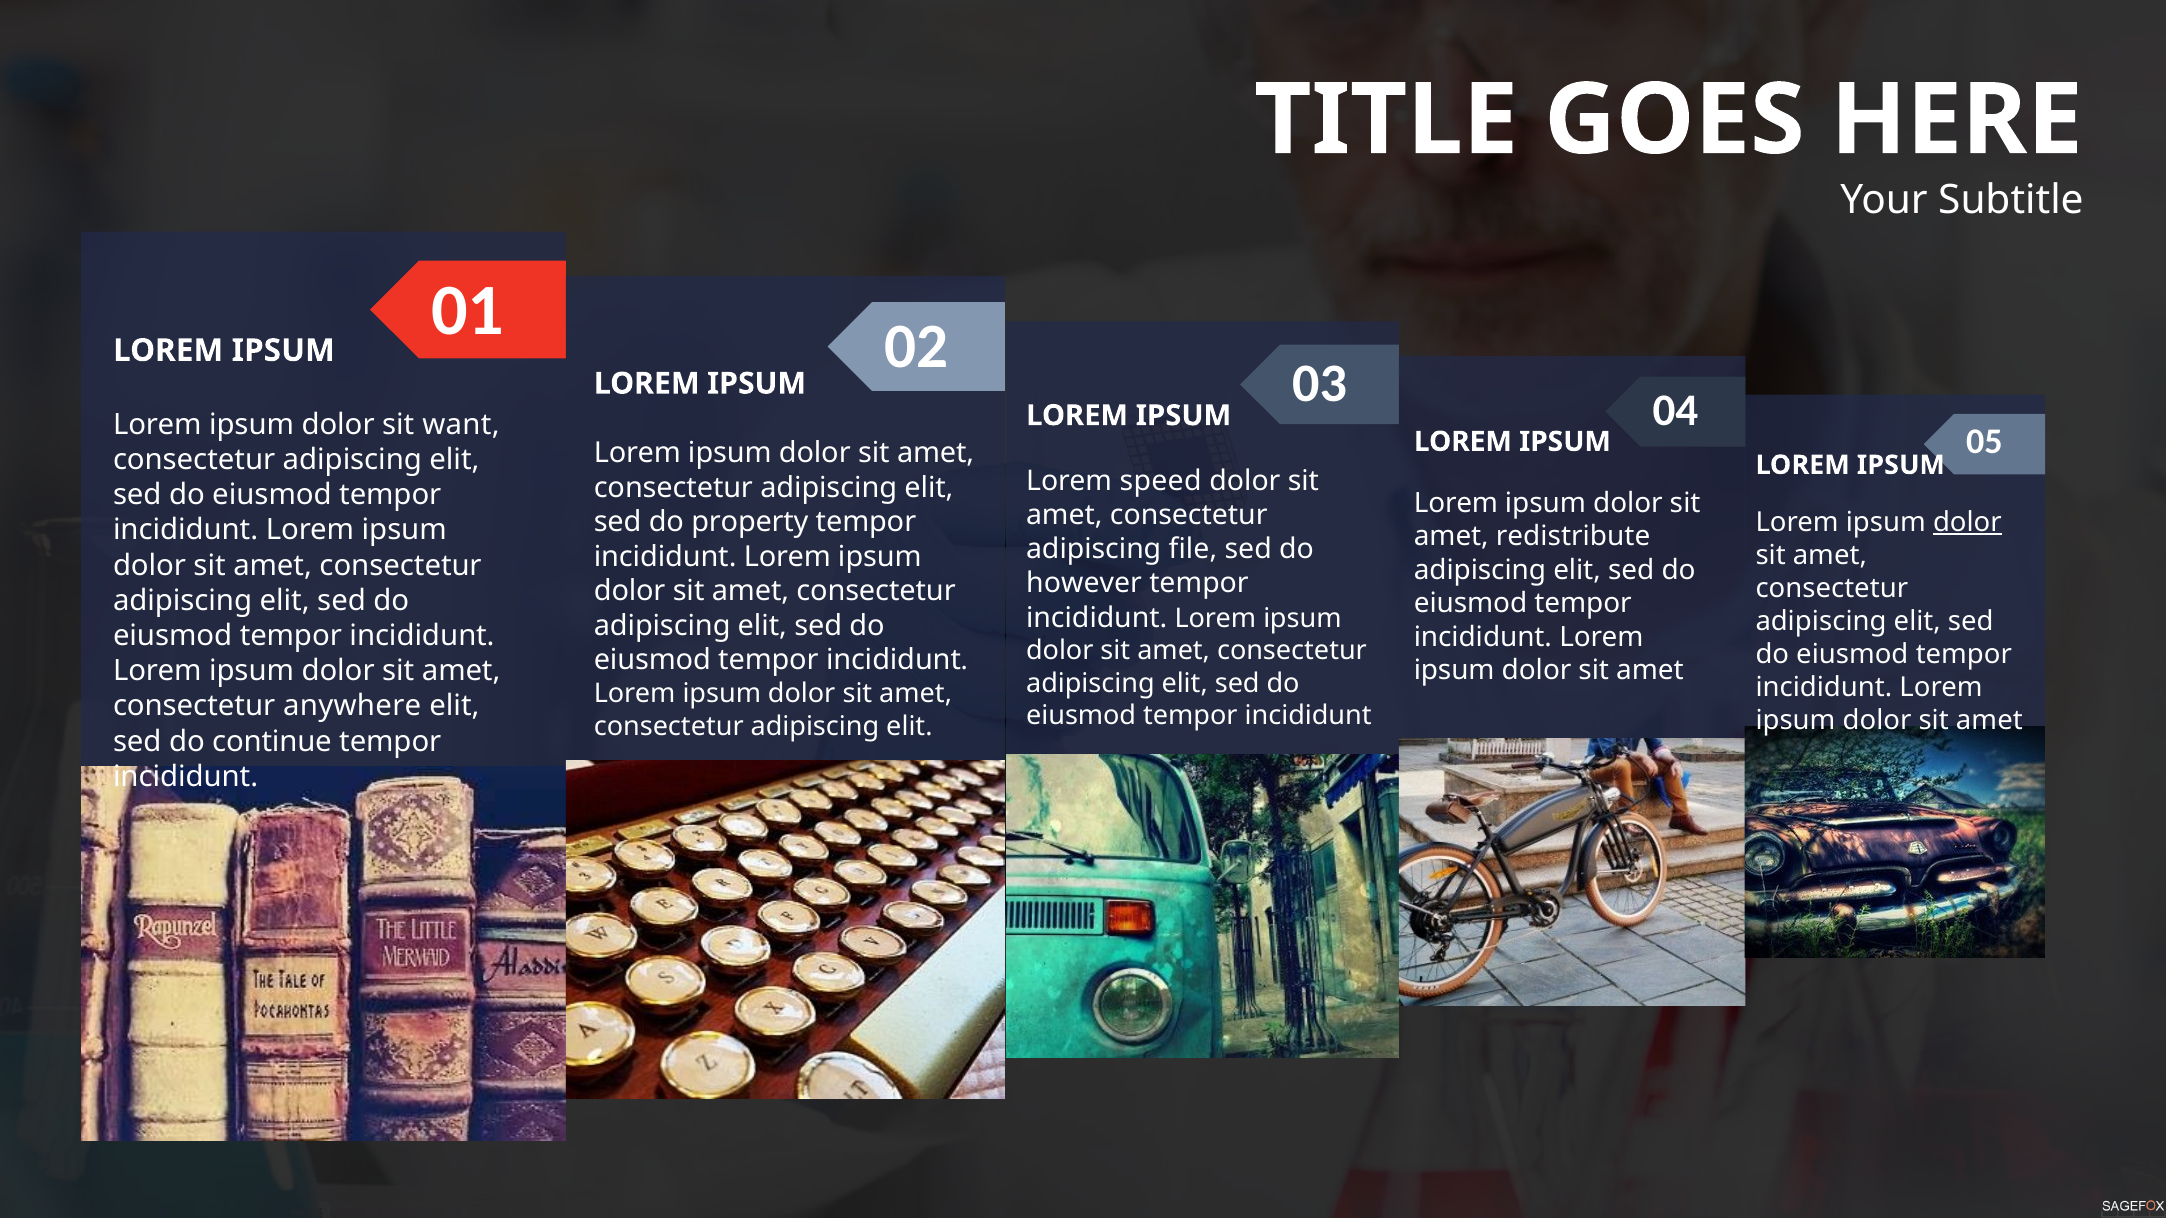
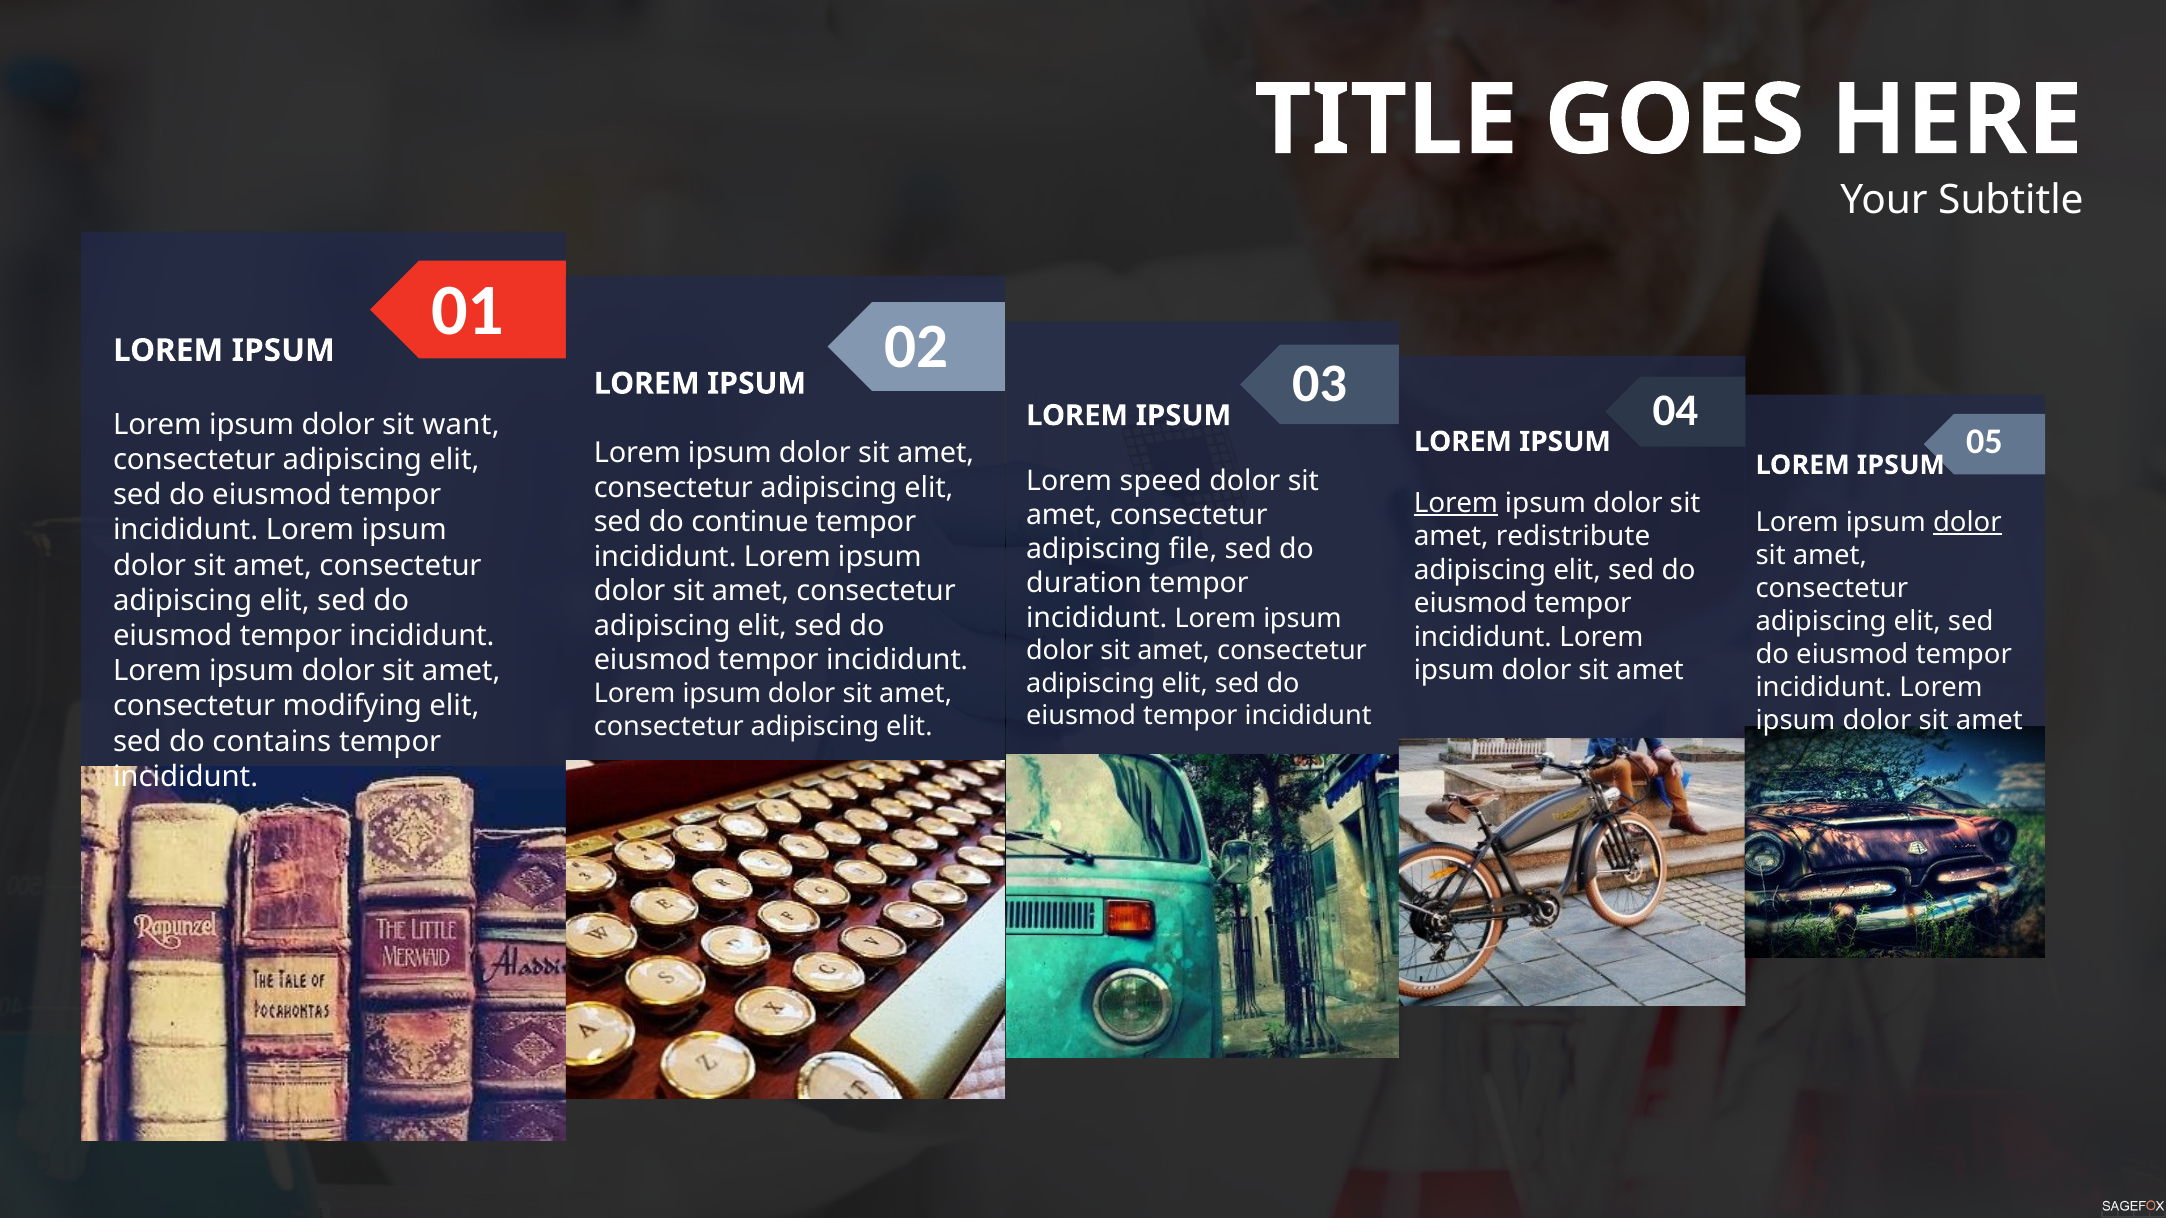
Lorem underline: none -> present (1456, 503)
property: property -> continue (750, 522)
however: however -> duration (1084, 584)
anywhere: anywhere -> modifying (352, 706)
continue: continue -> contains (272, 742)
